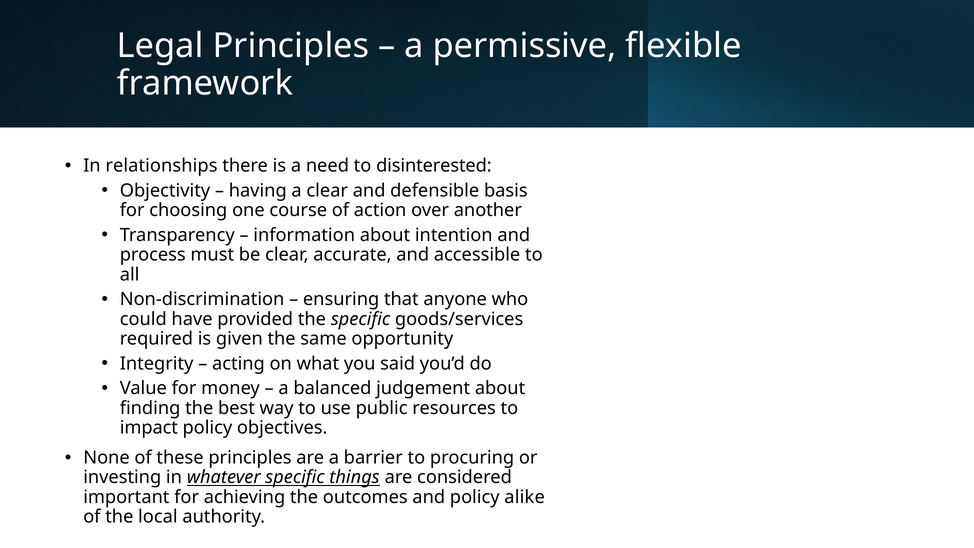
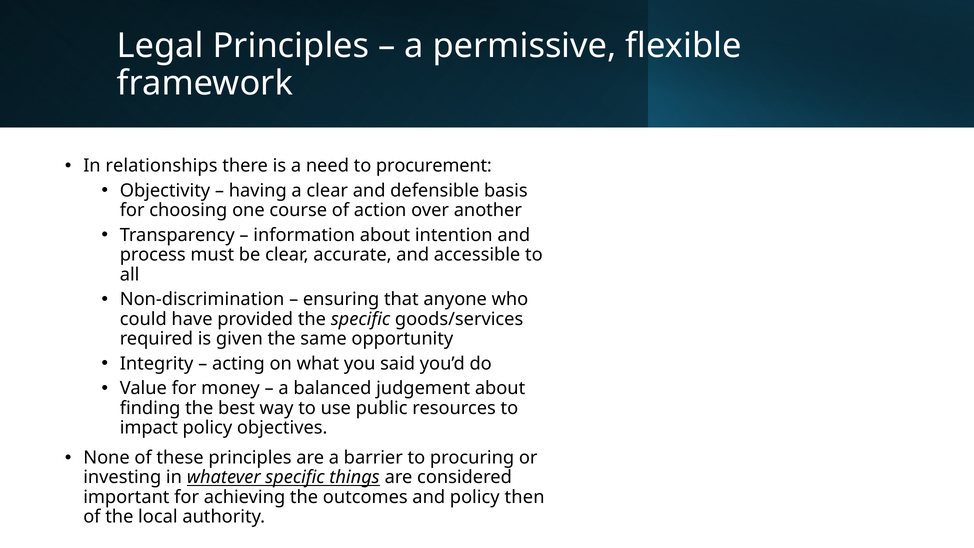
disinterested: disinterested -> procurement (434, 166)
alike: alike -> then (525, 497)
